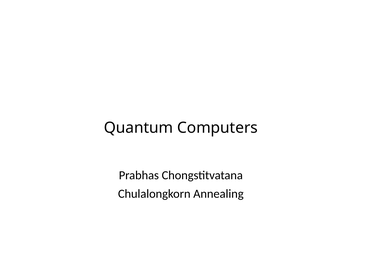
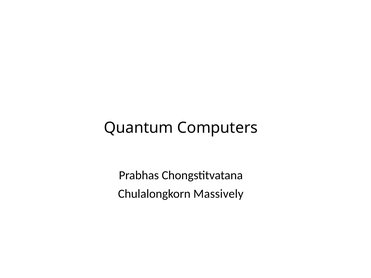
Annealing: Annealing -> Massively (218, 194)
